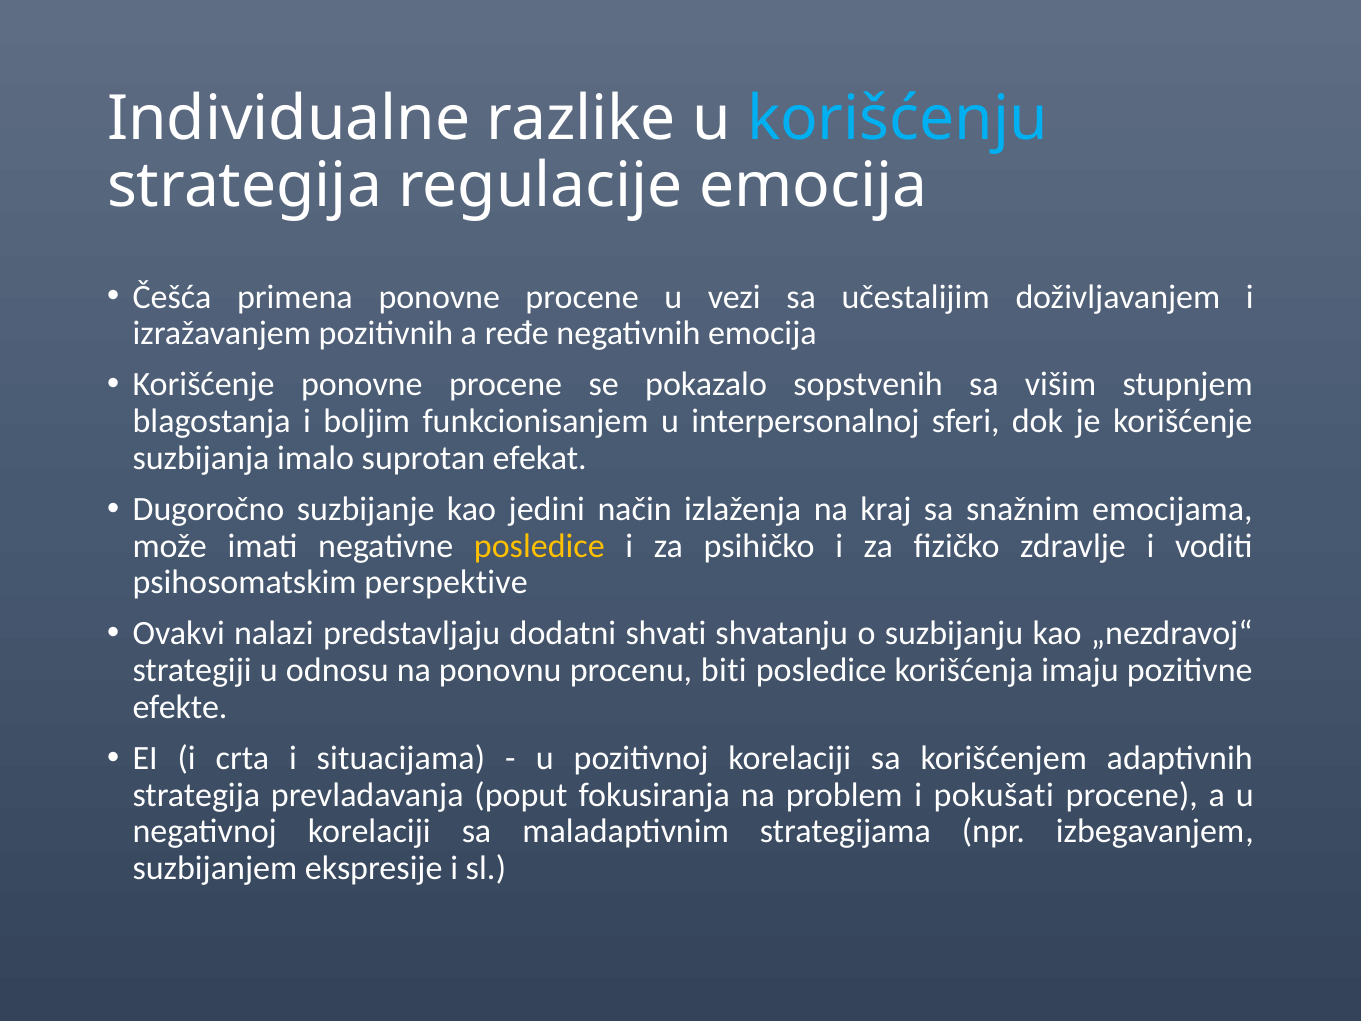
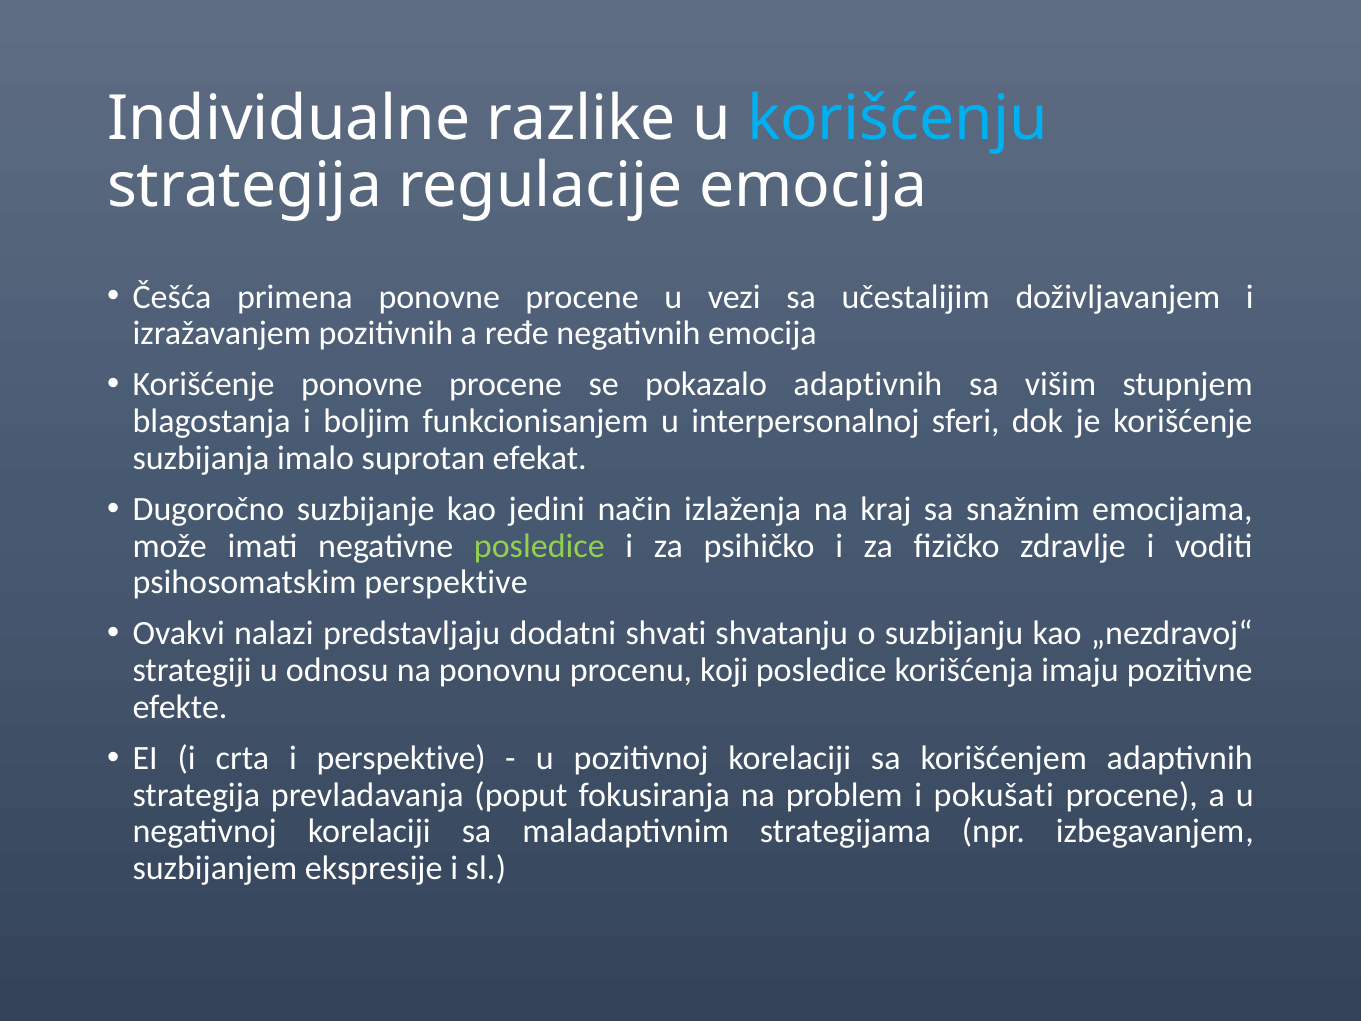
pokazalo sopstvenih: sopstvenih -> adaptivnih (868, 384)
posledice colour: yellow -> light green (539, 546)
biti: biti -> koji (724, 670)
i situacijama: situacijama -> perspektive (401, 758)
